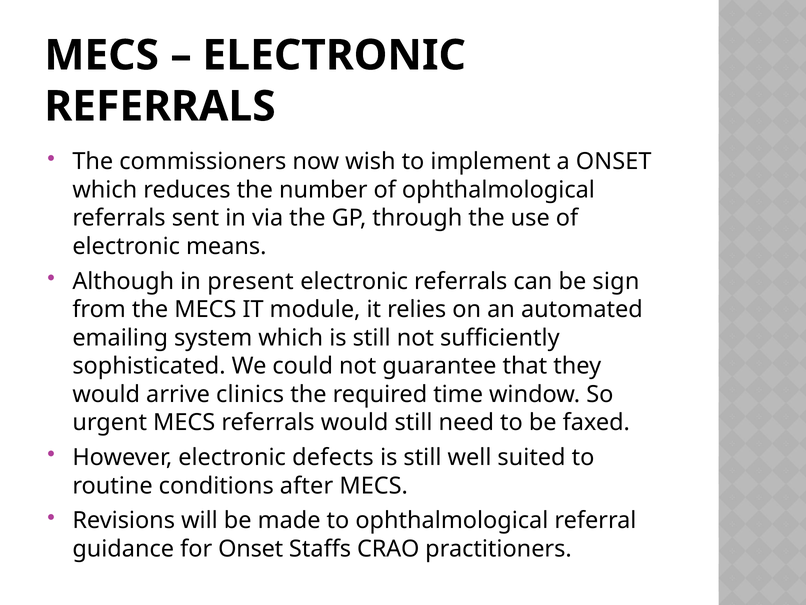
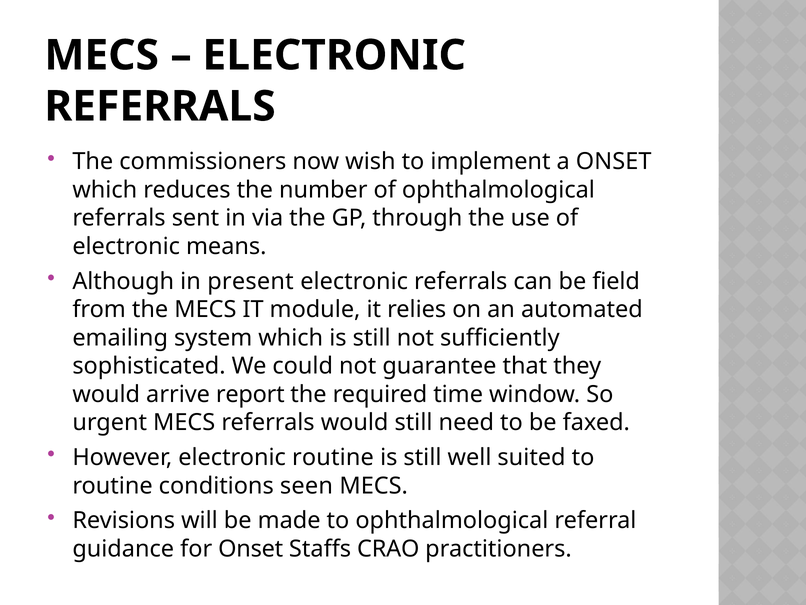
sign: sign -> field (616, 281)
clinics: clinics -> report (250, 394)
electronic defects: defects -> routine (333, 457)
after: after -> seen (306, 485)
